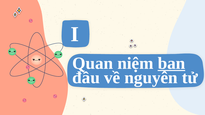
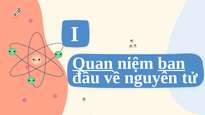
Quan underline: none -> present (93, 63)
